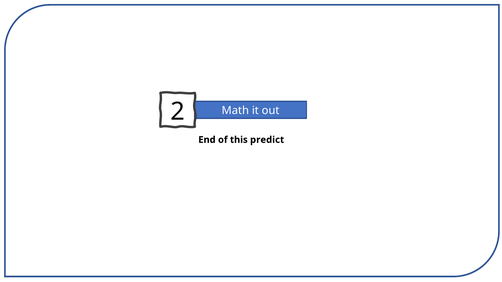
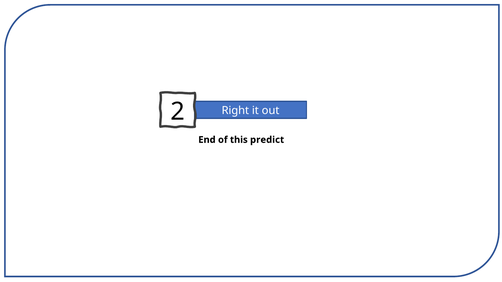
Math: Math -> Right (235, 111)
